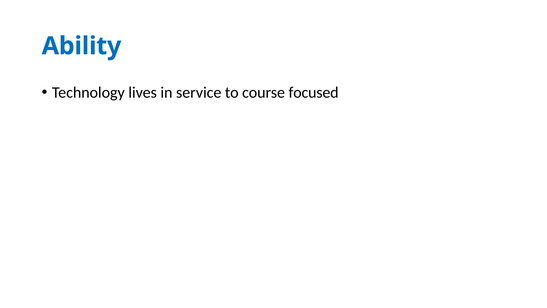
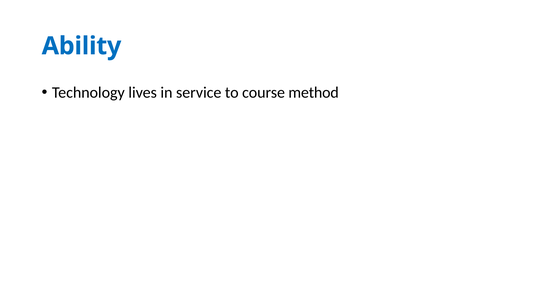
focused: focused -> method (314, 92)
